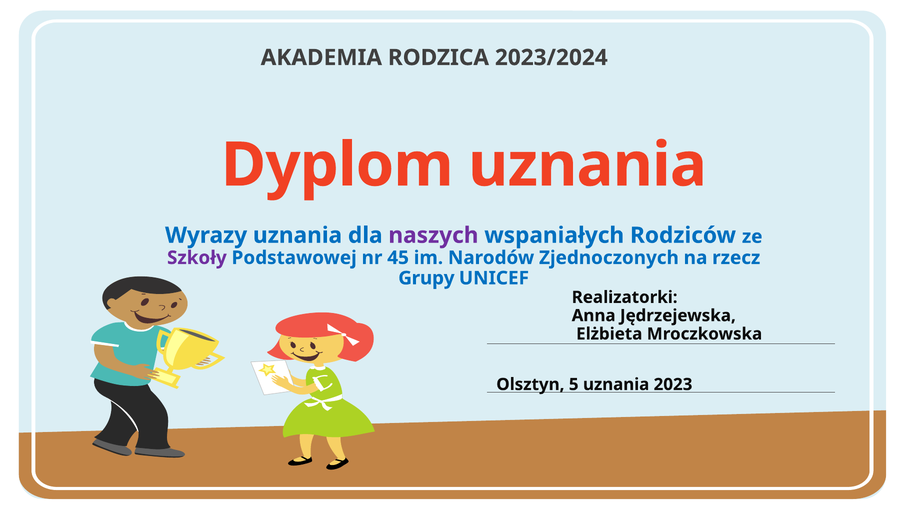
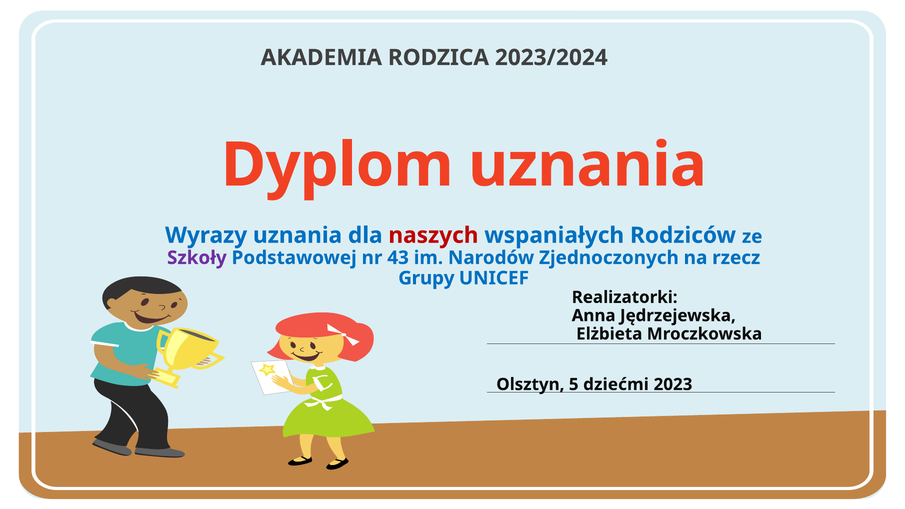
naszych colour: purple -> red (433, 235)
45: 45 -> 43 (398, 258)
5 uznania: uznania -> dziećmi (616, 385)
